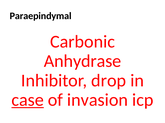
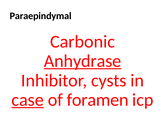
Anhydrase underline: none -> present (83, 61)
drop: drop -> cysts (109, 81)
invasion: invasion -> foramen (98, 100)
